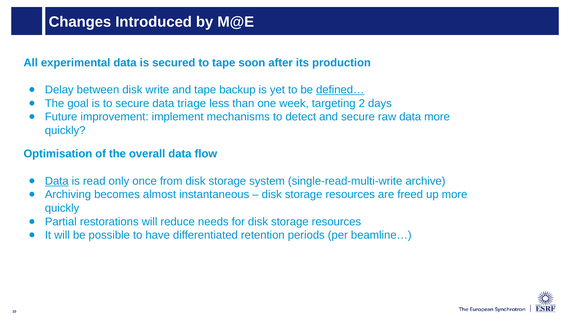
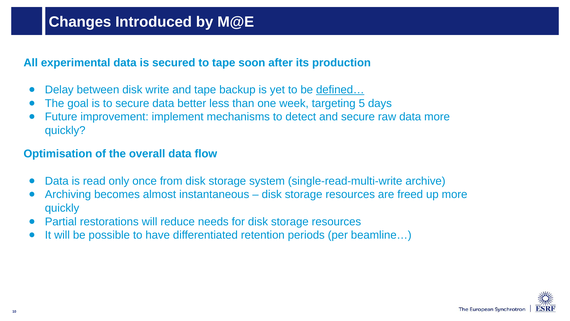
triage: triage -> better (192, 103)
2: 2 -> 5 (362, 103)
Data underline: present -> none (57, 181)
